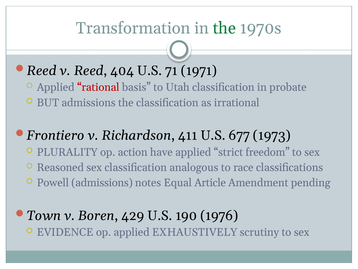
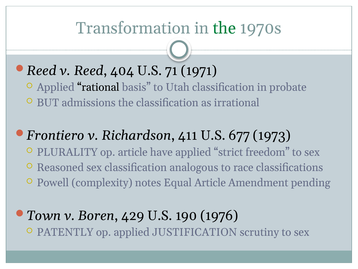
rational colour: red -> black (98, 87)
op action: action -> article (133, 152)
Powell admissions: admissions -> complexity (102, 182)
EVIDENCE: EVIDENCE -> PATENTLY (65, 232)
EXHAUSTIVELY: EXHAUSTIVELY -> JUSTIFICATION (195, 232)
